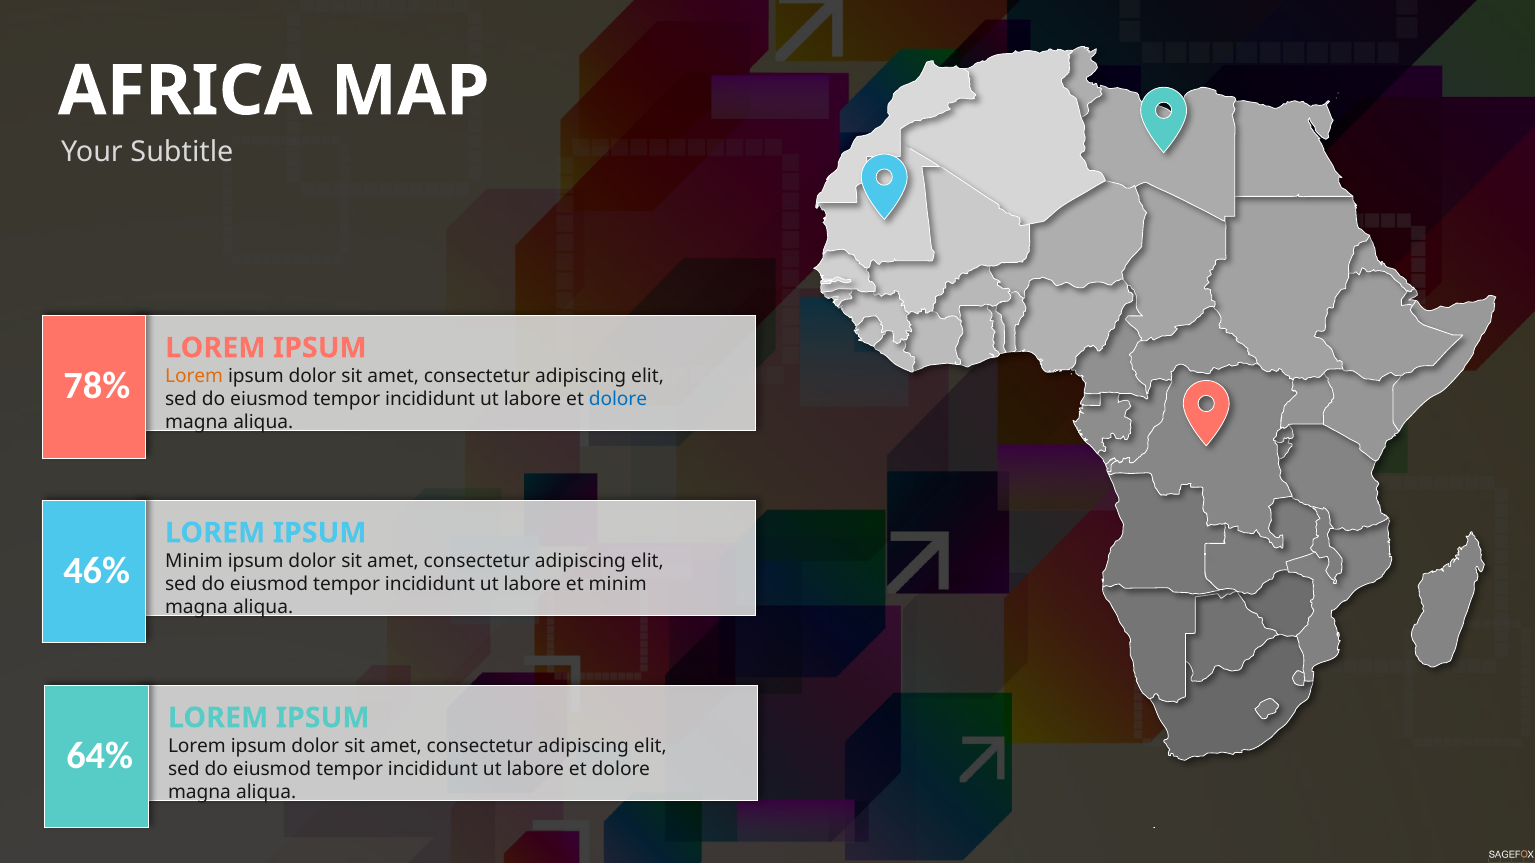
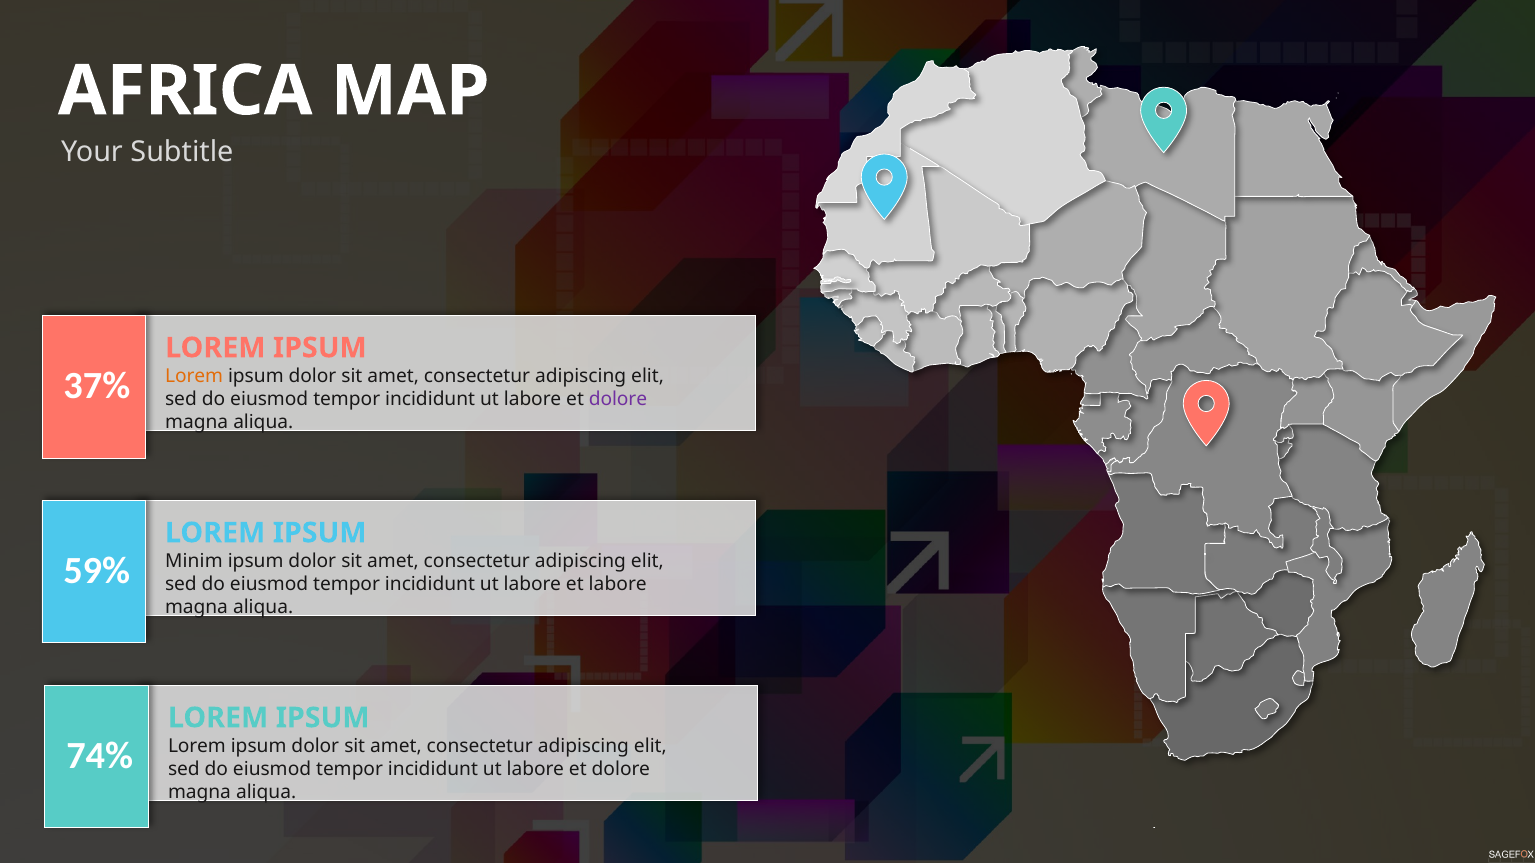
78%: 78% -> 37% (97, 386)
dolore colour: blue -> purple (618, 399)
46%: 46% -> 59% (97, 571)
et minim: minim -> labore (618, 584)
64%: 64% -> 74% (100, 756)
